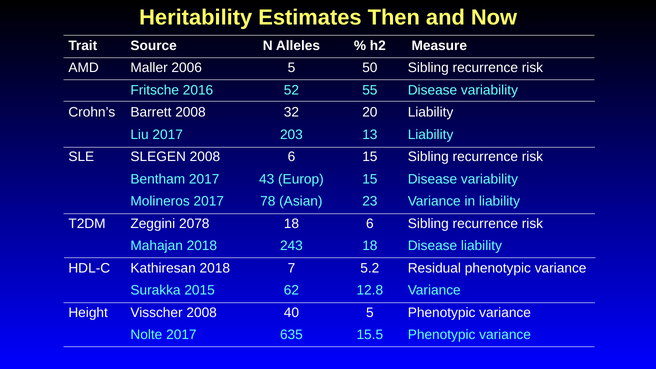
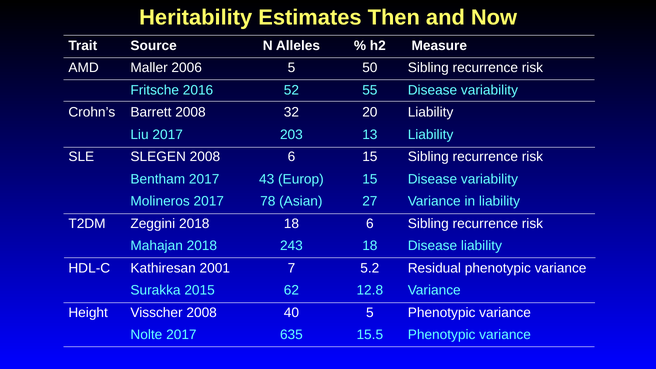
23: 23 -> 27 (370, 201)
Zeggini 2078: 2078 -> 2018 (194, 224)
Kathiresan 2018: 2018 -> 2001 (215, 268)
